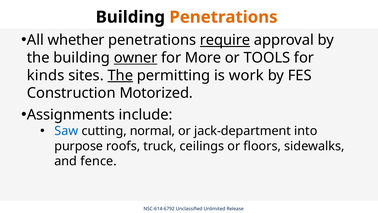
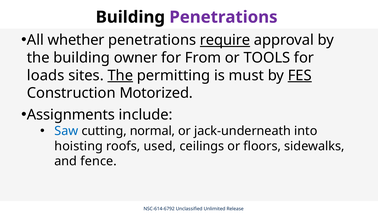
Penetrations colour: orange -> purple (223, 17)
owner underline: present -> none (136, 58)
More: More -> From (203, 58)
kinds: kinds -> loads (46, 75)
work: work -> must (246, 75)
FES underline: none -> present (300, 75)
jack-department: jack-department -> jack-underneath (243, 131)
purpose: purpose -> hoisting (79, 146)
truck: truck -> used (160, 146)
